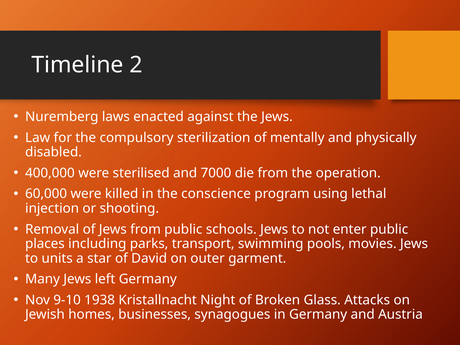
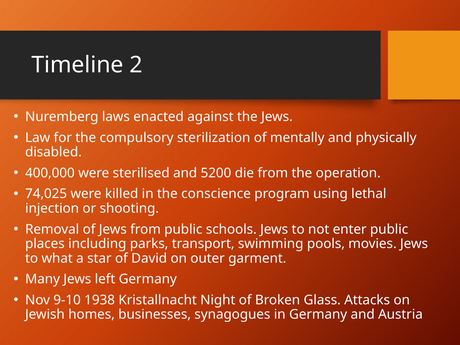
7000: 7000 -> 5200 (216, 173)
60,000: 60,000 -> 74,025 (46, 194)
units: units -> what (57, 258)
